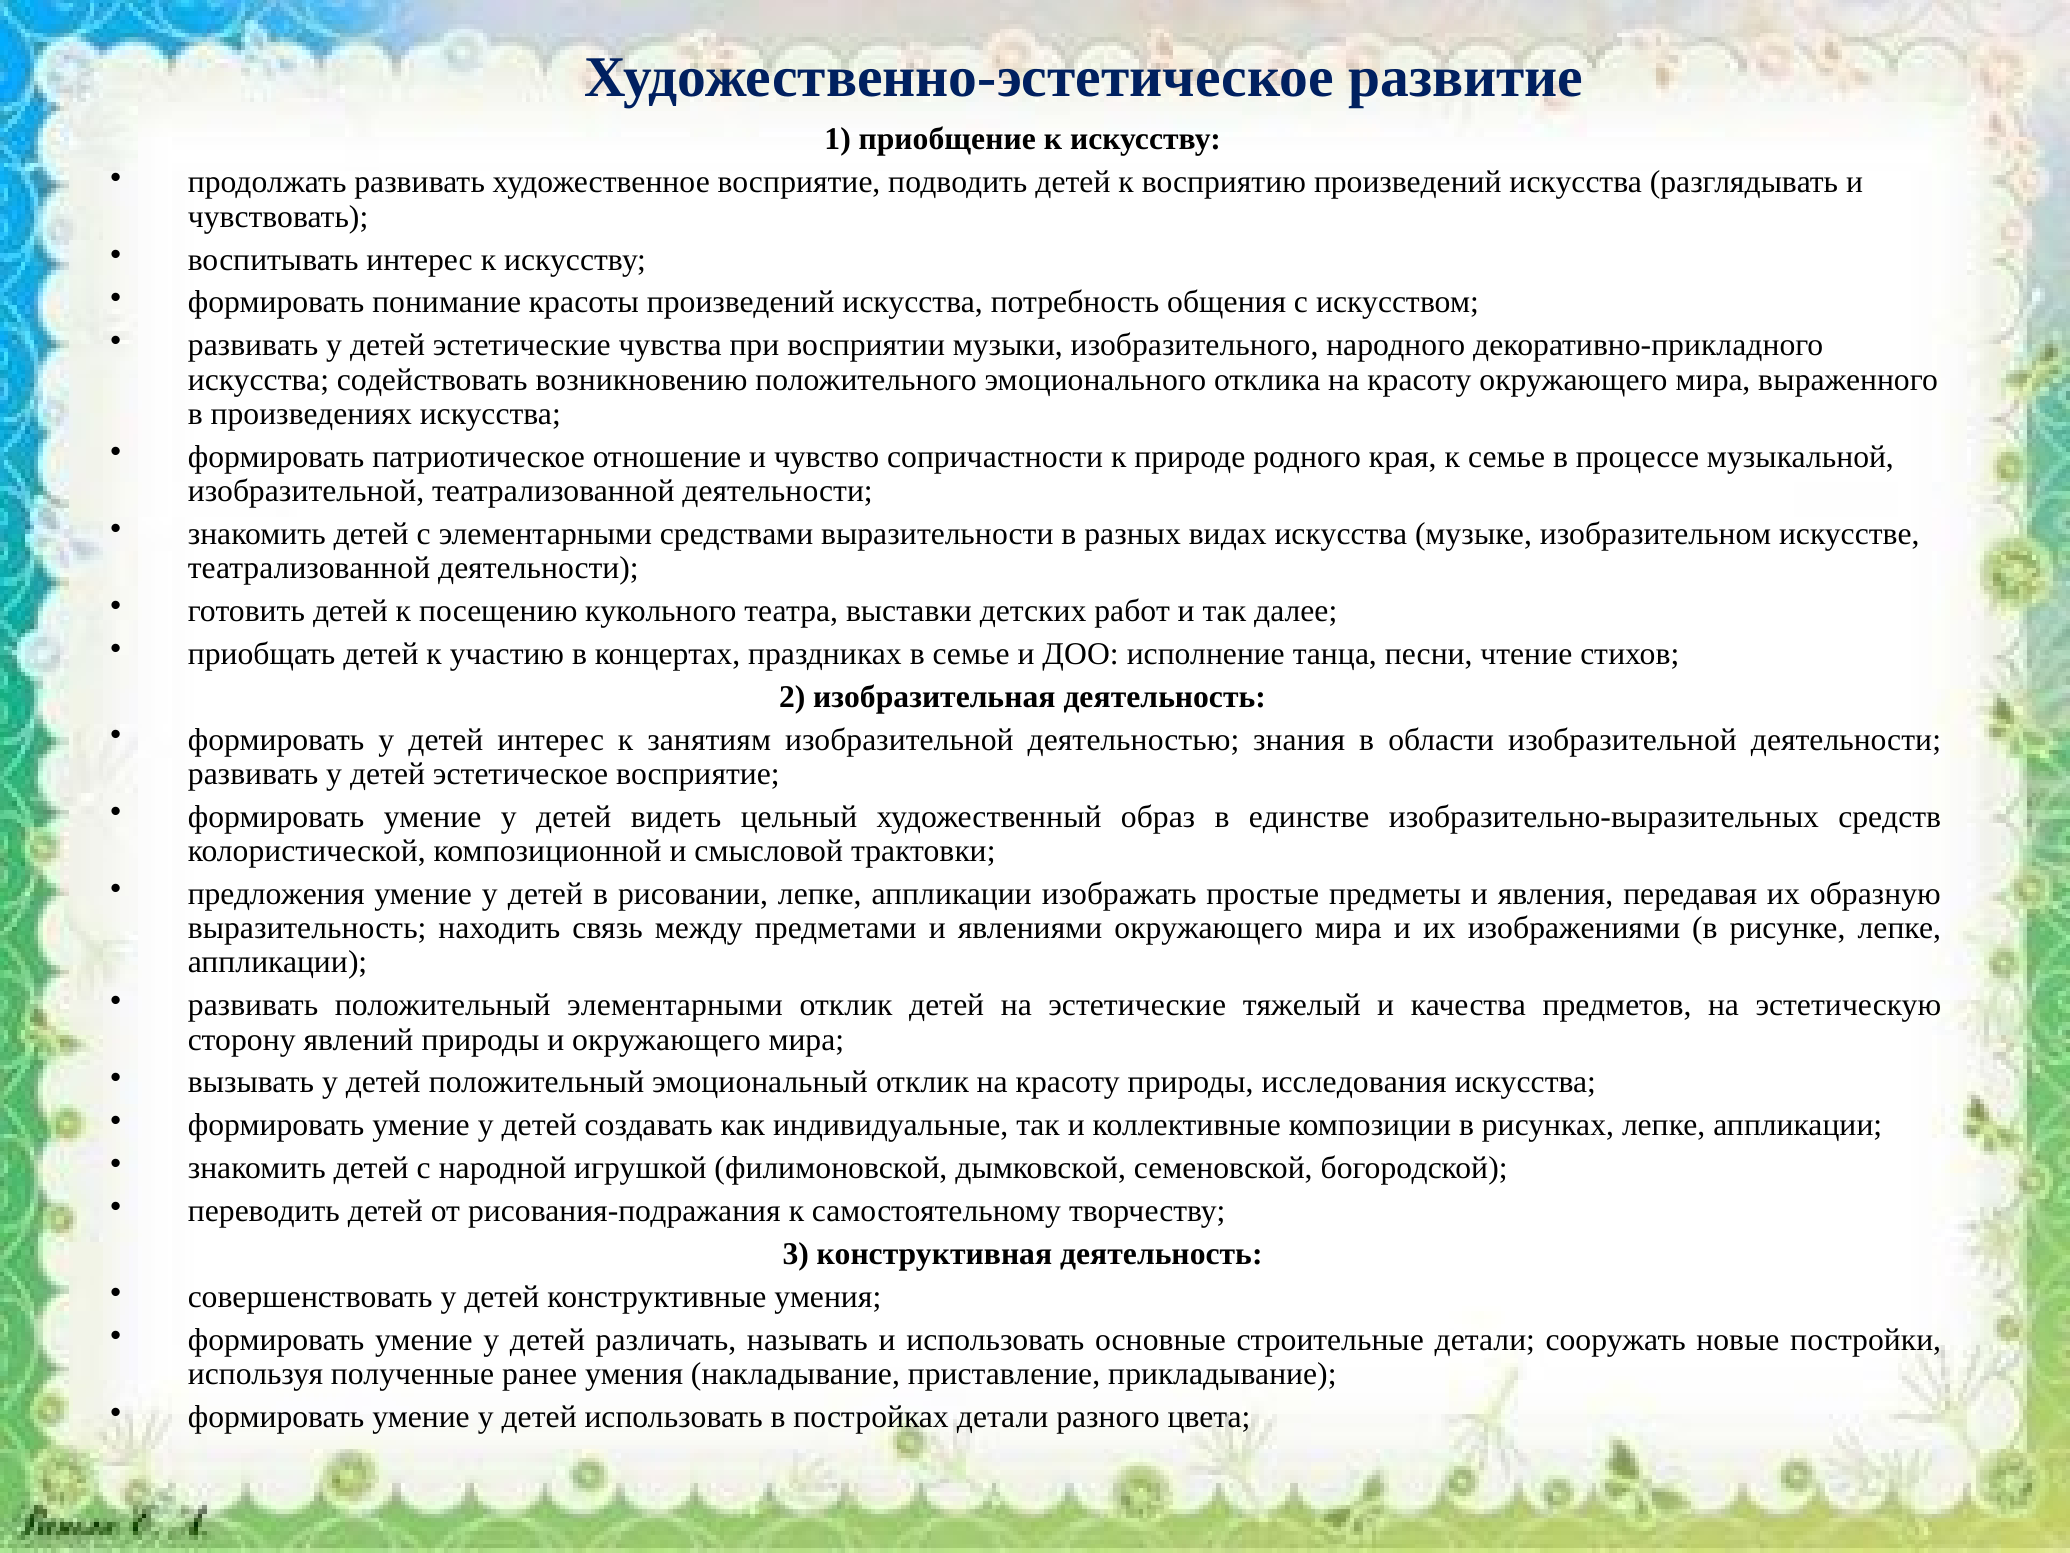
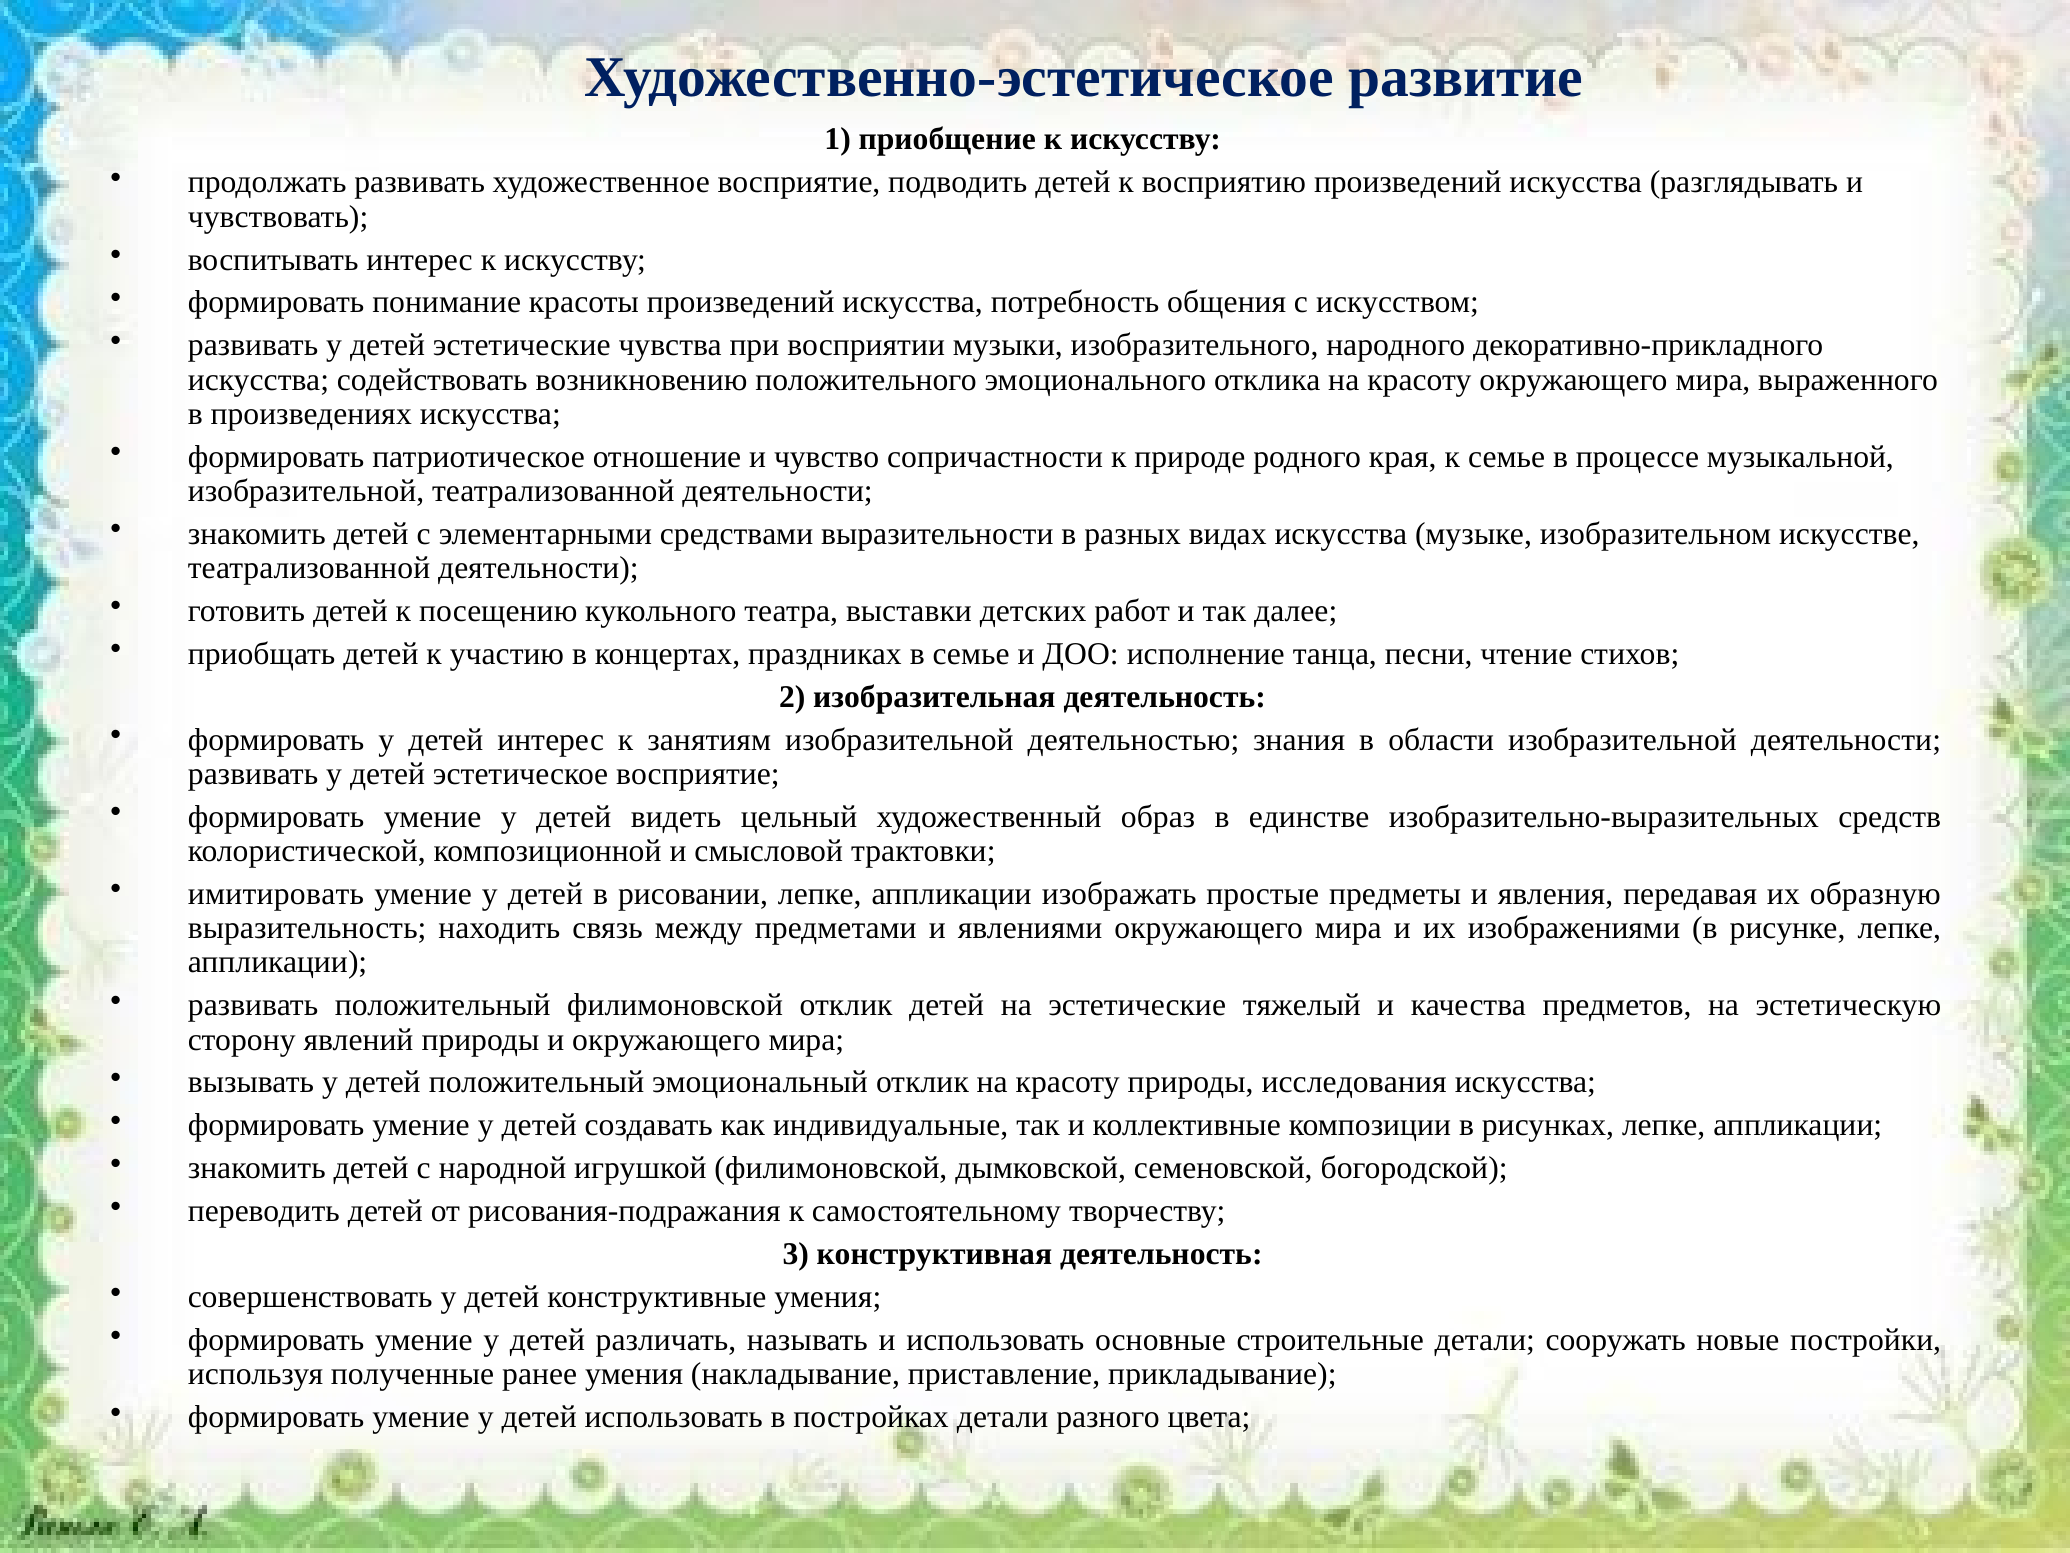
предложения: предложения -> имитировать (276, 894)
положительный элементарными: элементарными -> филимоновской (675, 1005)
